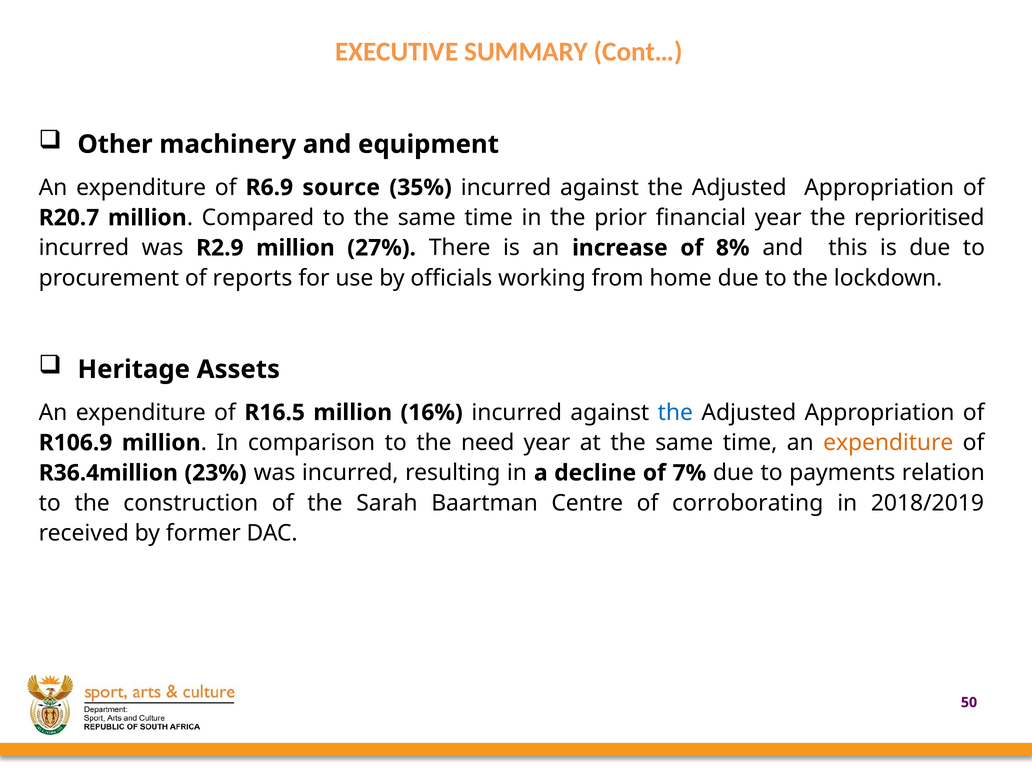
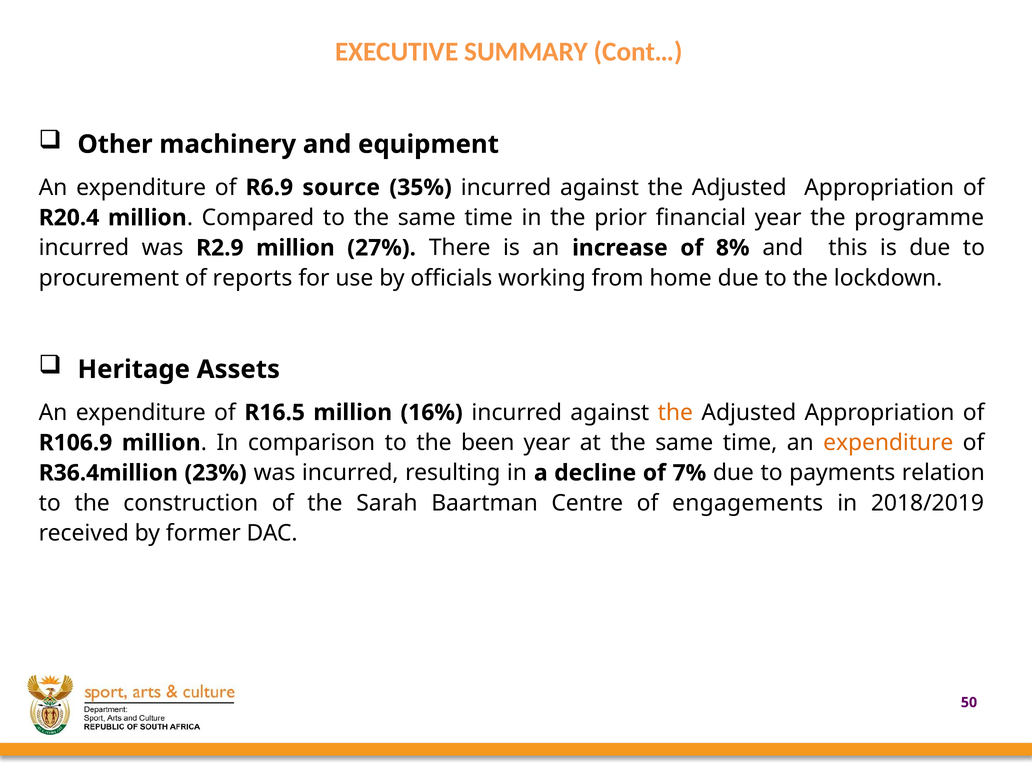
R20.7: R20.7 -> R20.4 (69, 218)
reprioritised: reprioritised -> programme (919, 218)
the colour: blue -> orange (675, 413)
need: need -> been (488, 443)
corroborating: corroborating -> engagements (748, 503)
